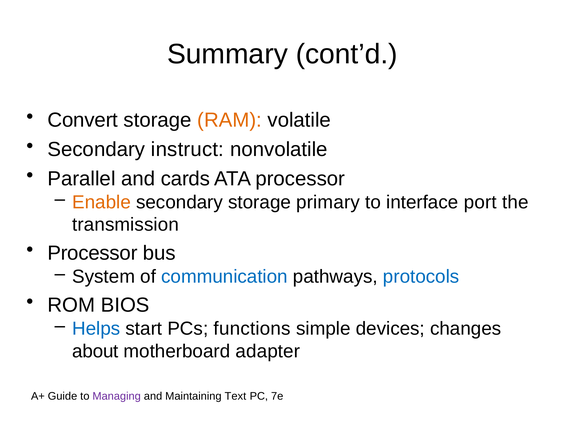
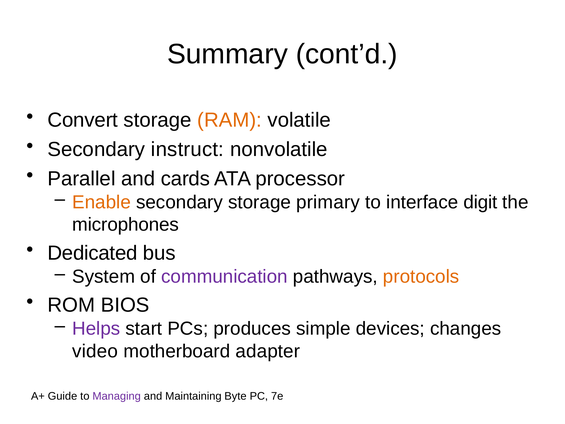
port: port -> digit (480, 202)
transmission: transmission -> microphones (126, 225)
Processor: Processor -> Dedicated (92, 253)
communication colour: blue -> purple (224, 276)
protocols colour: blue -> orange (421, 276)
Helps colour: blue -> purple (96, 328)
functions: functions -> produces (252, 328)
about: about -> video (95, 351)
Text: Text -> Byte (235, 396)
